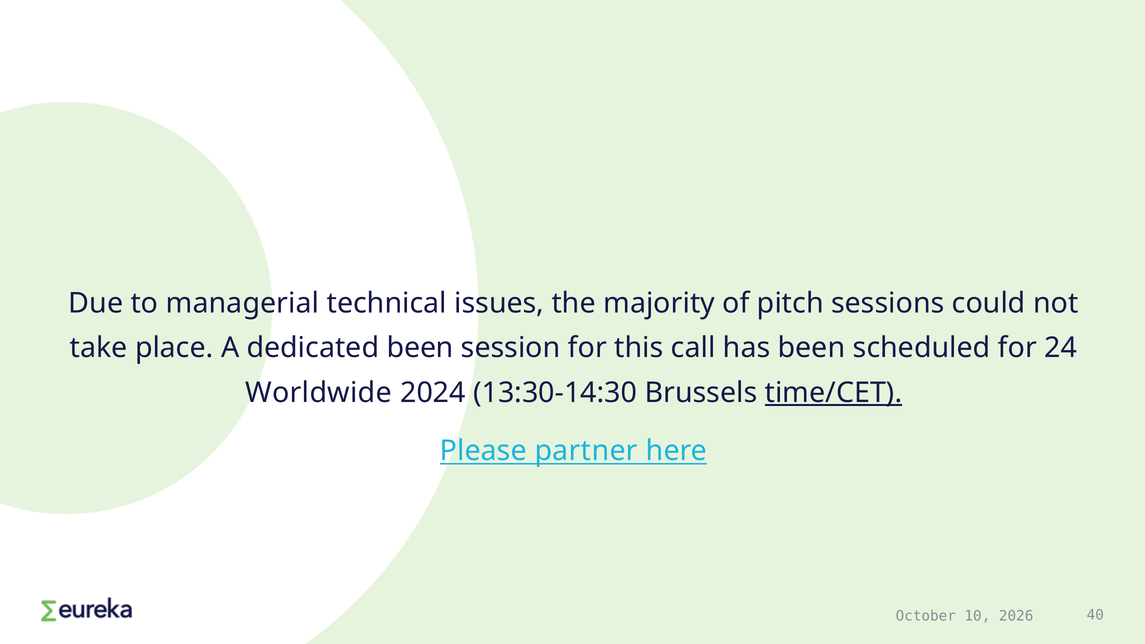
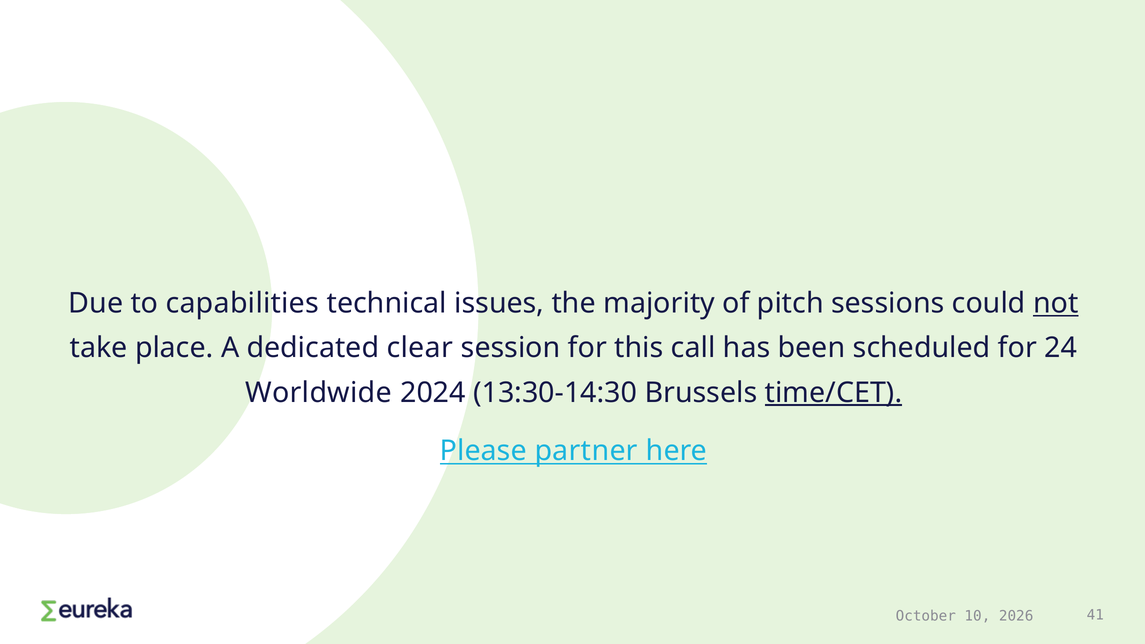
managerial: managerial -> capabilities (242, 303)
not underline: none -> present (1056, 303)
dedicated been: been -> clear (420, 348)
40: 40 -> 41 (1095, 615)
